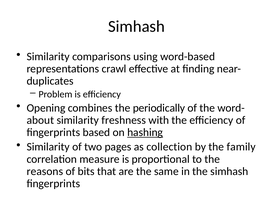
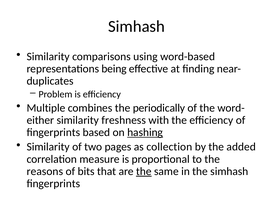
crawl: crawl -> being (114, 69)
Opening: Opening -> Multiple (46, 108)
about: about -> either (40, 121)
family: family -> added (241, 147)
the underline: none -> present (144, 172)
